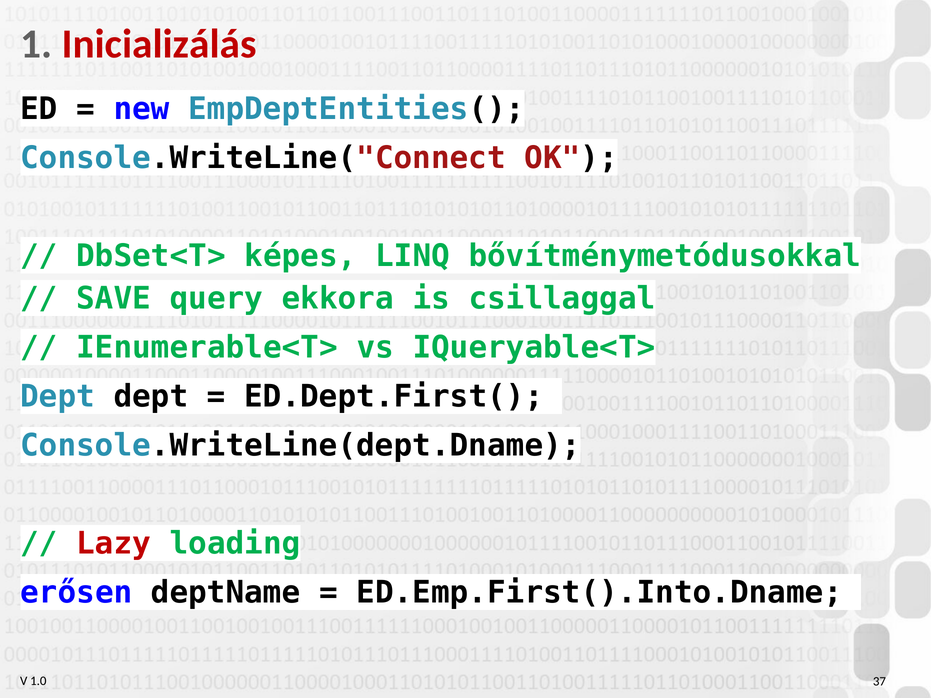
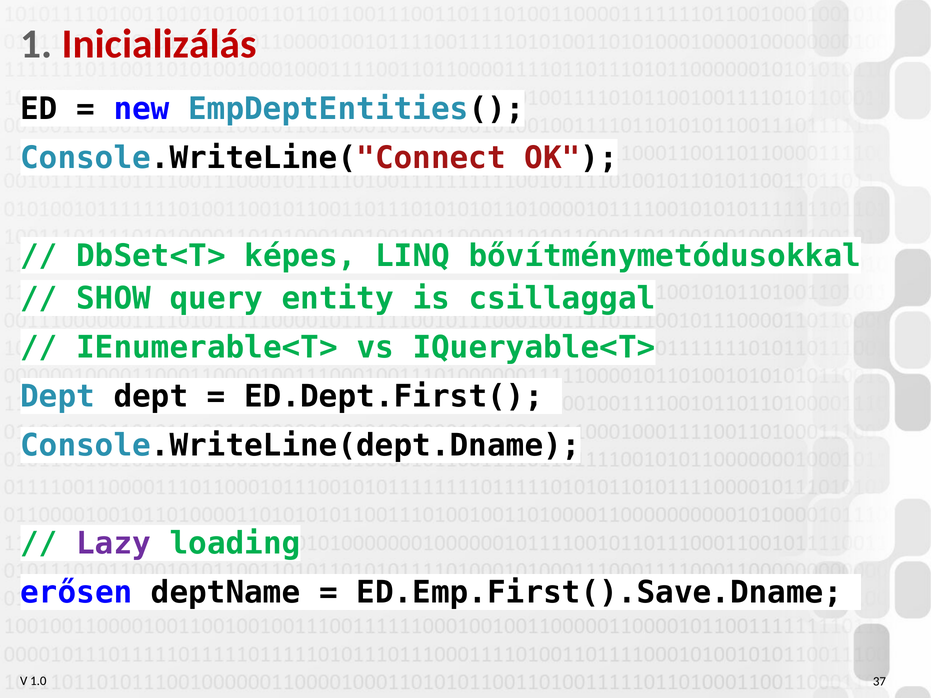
SAVE: SAVE -> SHOW (114, 299)
ekkora: ekkora -> entity (338, 299)
Lazy colour: red -> purple (114, 544)
ED.Emp.First().Into.Dname: ED.Emp.First().Into.Dname -> ED.Emp.First().Save.Dname (599, 593)
